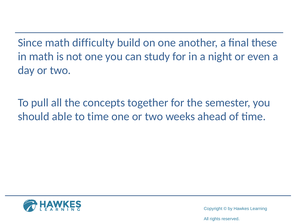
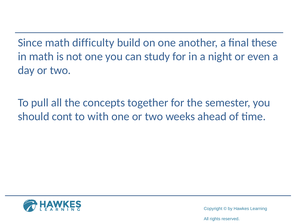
able: able -> cont (62, 117)
to time: time -> with (98, 117)
